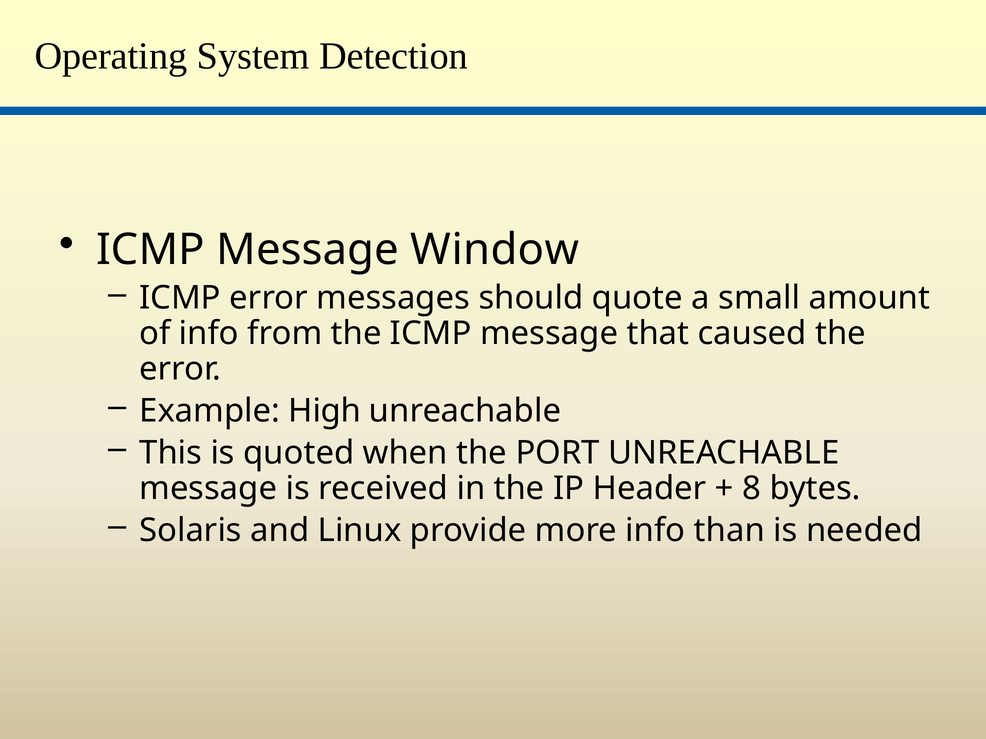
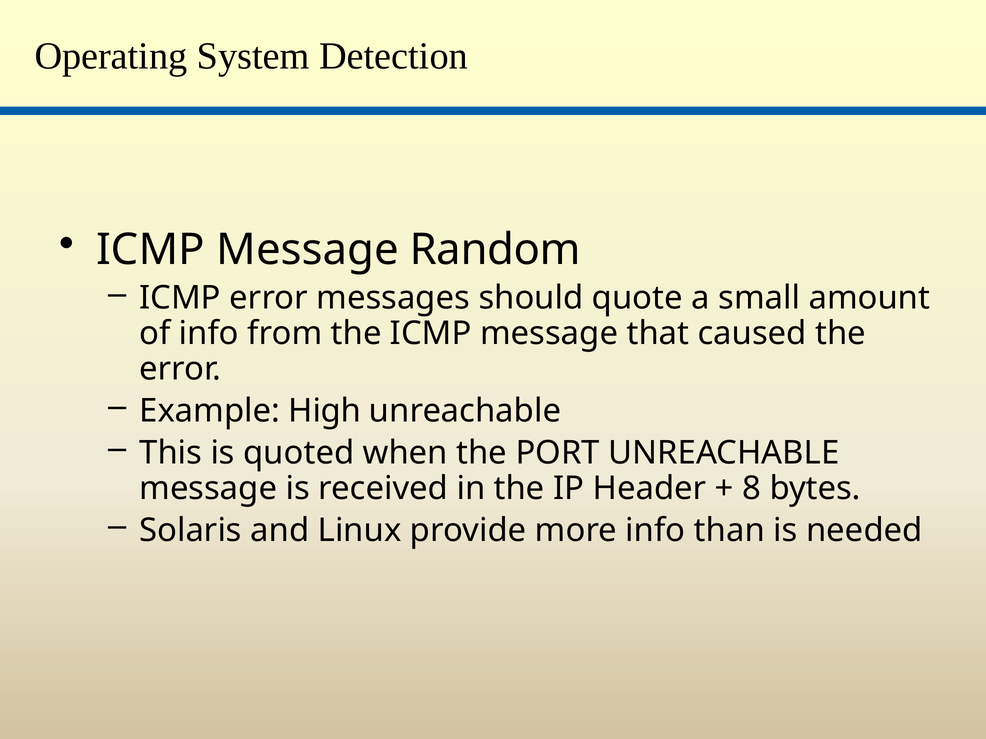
Window: Window -> Random (495, 250)
